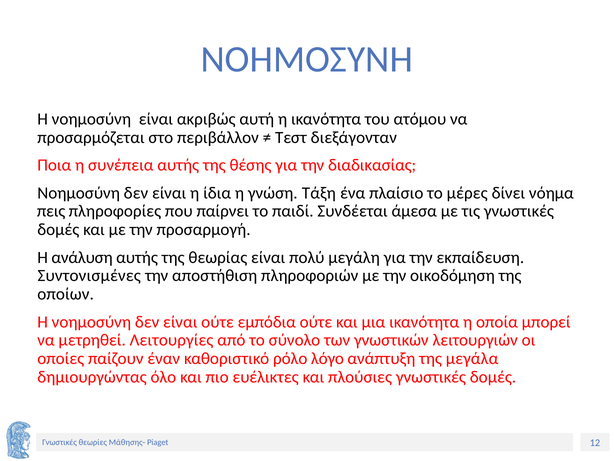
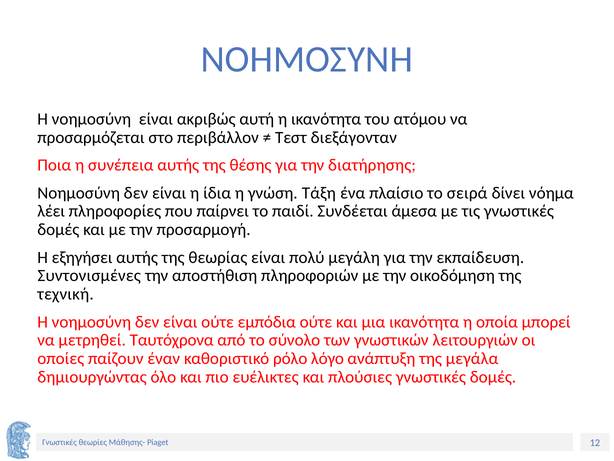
διαδικασίας: διαδικασίας -> διατήρησης (372, 165)
μέρες: μέρες -> σειρά (467, 193)
πεις: πεις -> λέει (51, 211)
ανάλυση: ανάλυση -> εξηγήσει (82, 257)
οποίων: οποίων -> τεχνική (66, 294)
Λειτουργίες: Λειτουργίες -> Ταυτόχρονα (172, 340)
